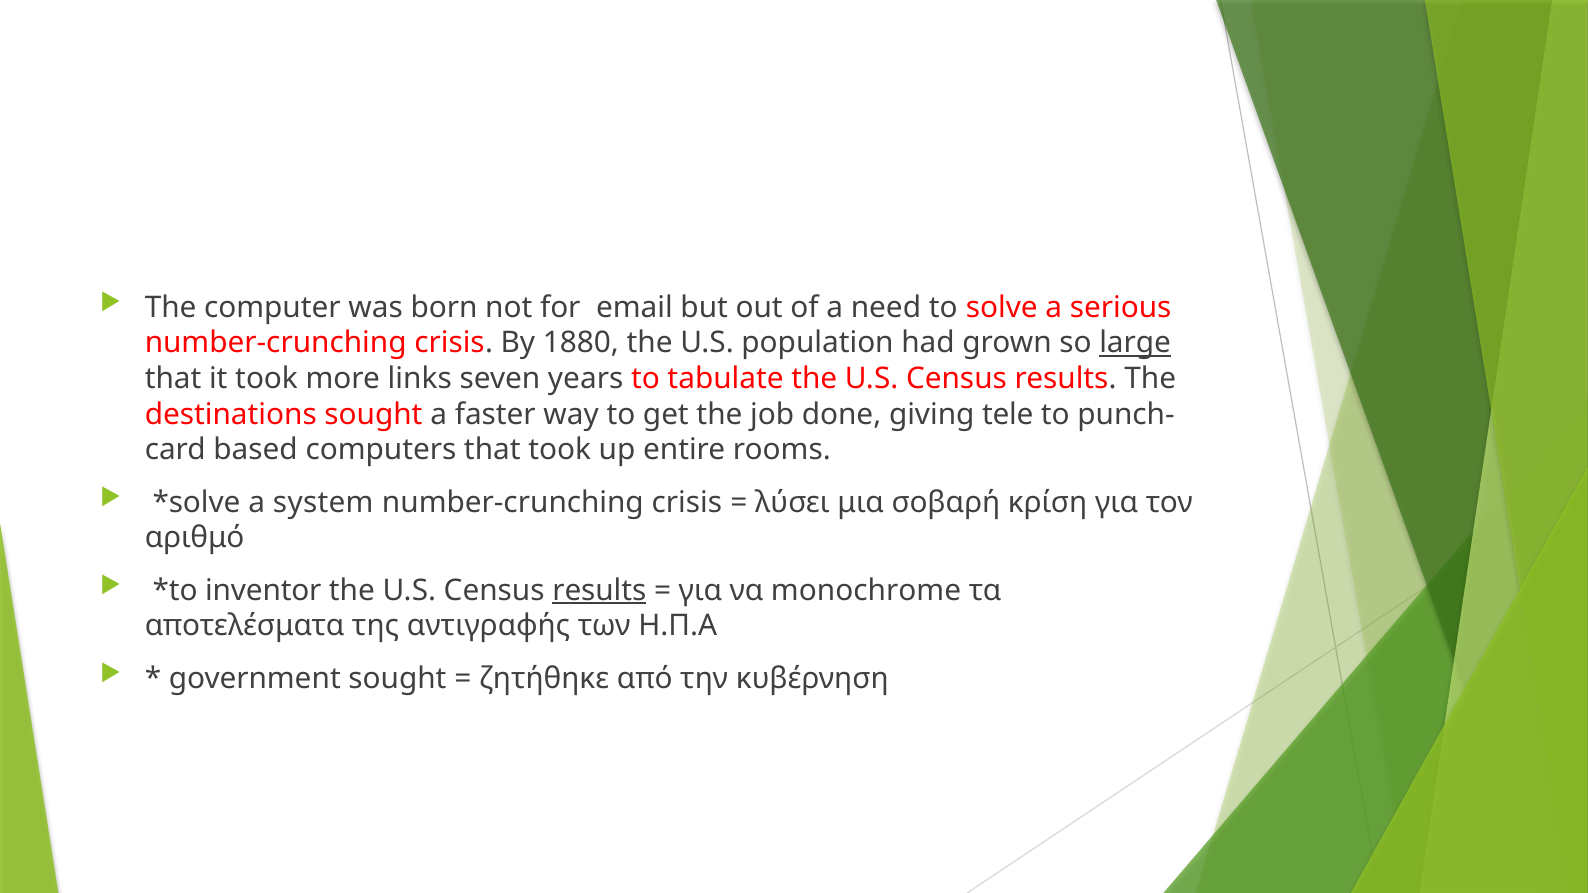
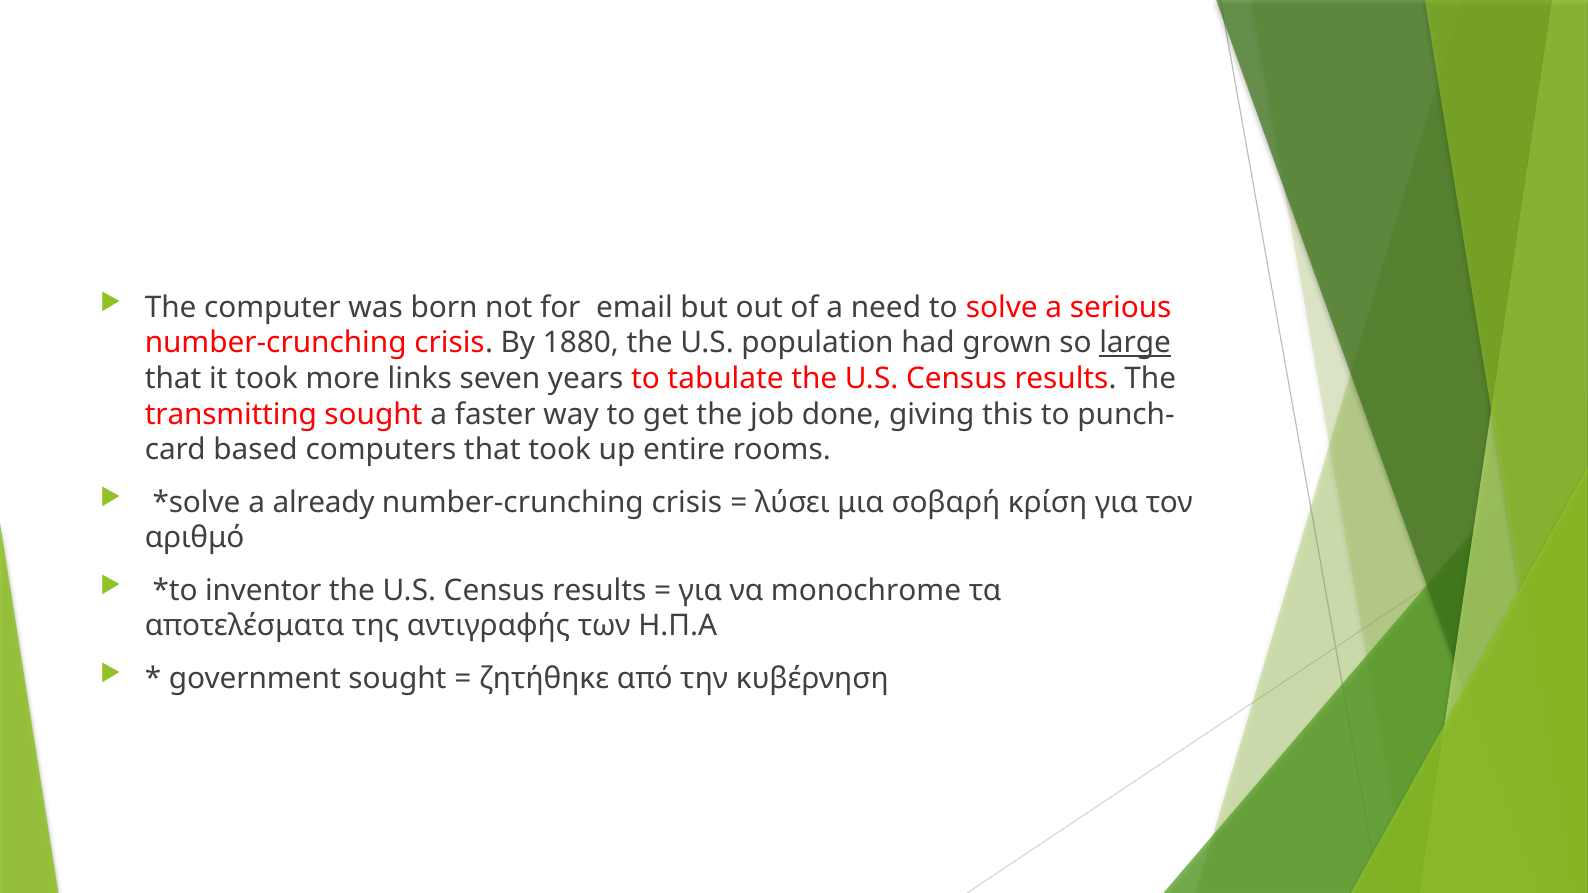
destinations: destinations -> transmitting (231, 415)
tele: tele -> this (1008, 415)
system: system -> already (324, 503)
results underline: present -> none (599, 591)
